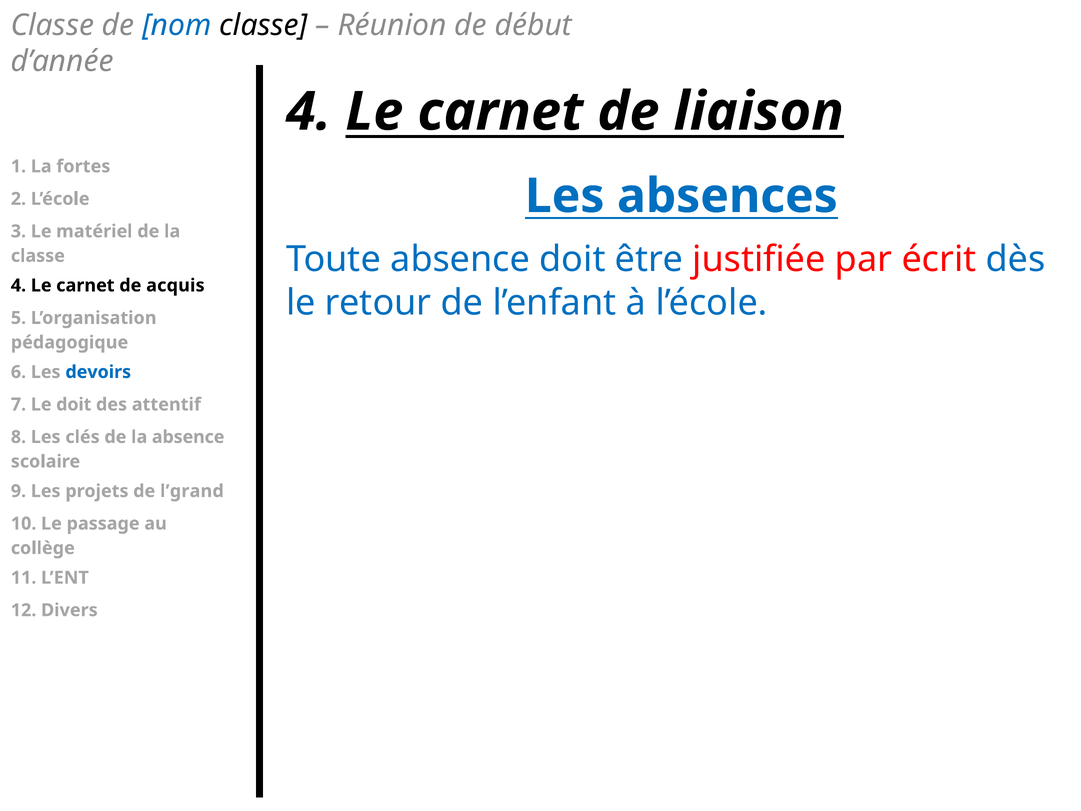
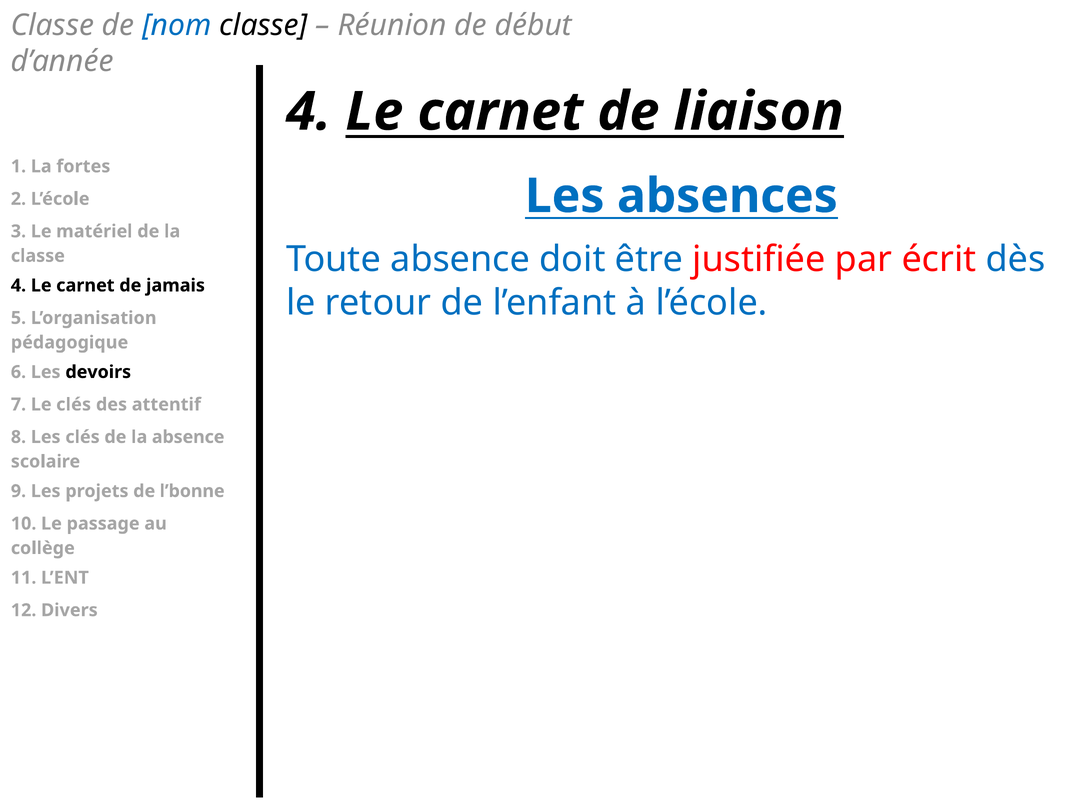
acquis: acquis -> jamais (175, 285)
devoirs colour: blue -> black (98, 372)
Le doit: doit -> clés (74, 404)
l’grand: l’grand -> l’bonne (192, 491)
